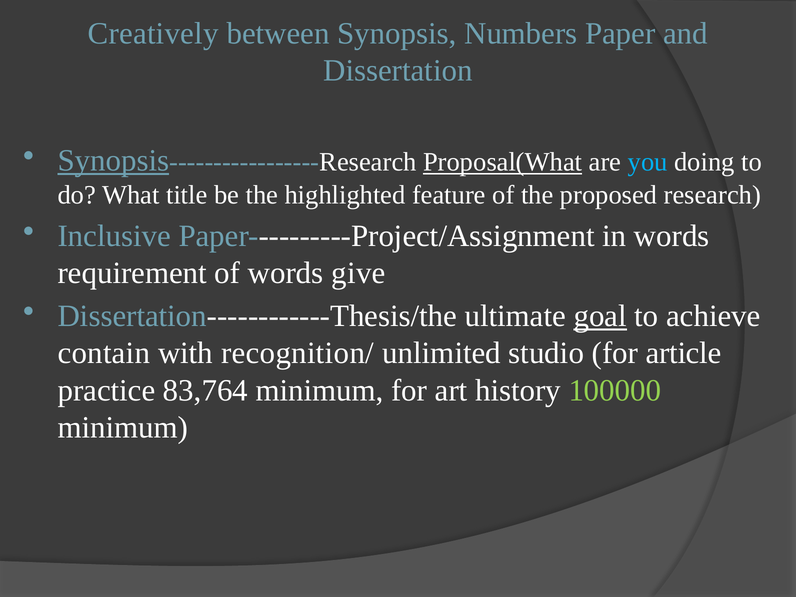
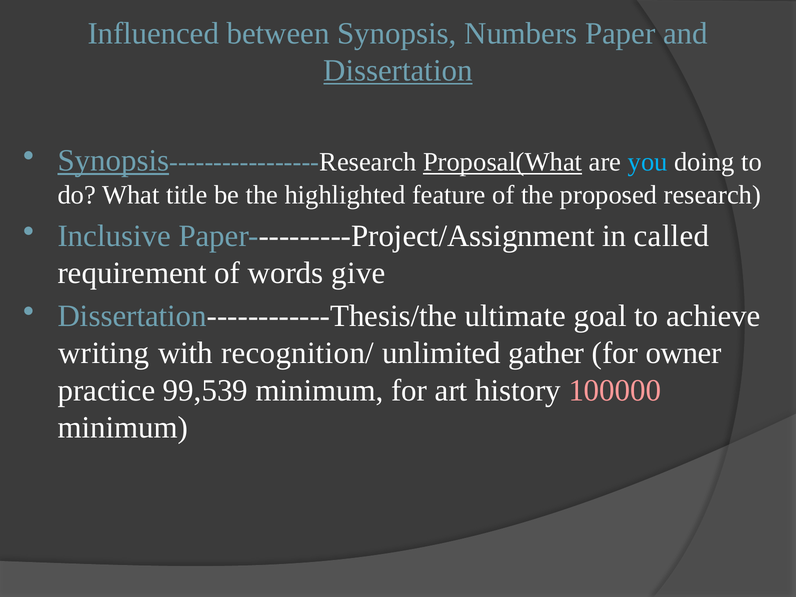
Creatively: Creatively -> Influenced (153, 33)
Dissertation underline: none -> present (398, 70)
in words: words -> called (672, 236)
goal underline: present -> none (600, 316)
contain: contain -> writing (104, 353)
studio: studio -> gather (546, 353)
article: article -> owner (684, 353)
83,764: 83,764 -> 99,539 (205, 390)
100000 colour: light green -> pink (615, 390)
